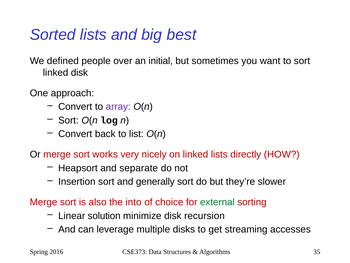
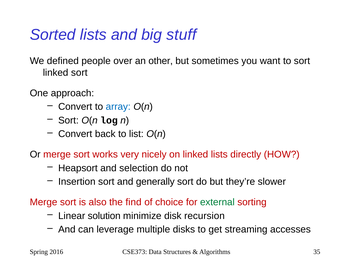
best: best -> stuff (181, 35)
initial: initial -> other (161, 61)
linked disk: disk -> sort (79, 72)
array colour: purple -> blue (118, 106)
separate: separate -> selection (139, 168)
into: into -> find (134, 202)
